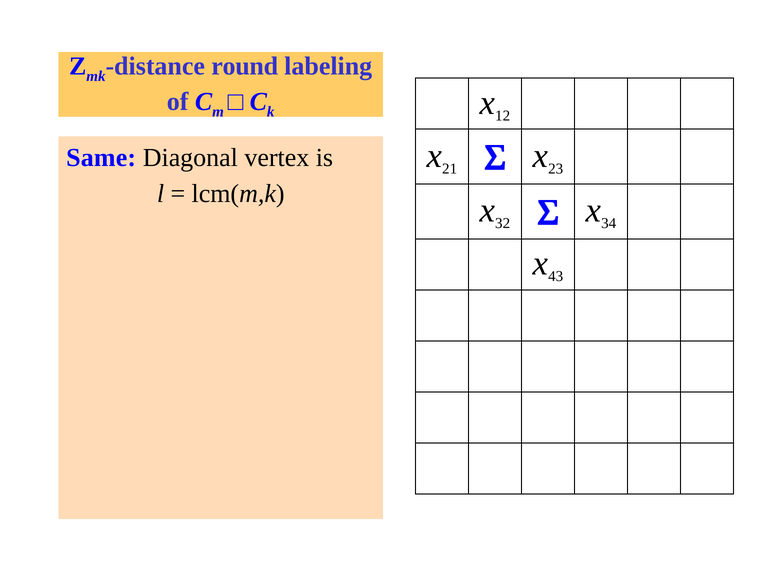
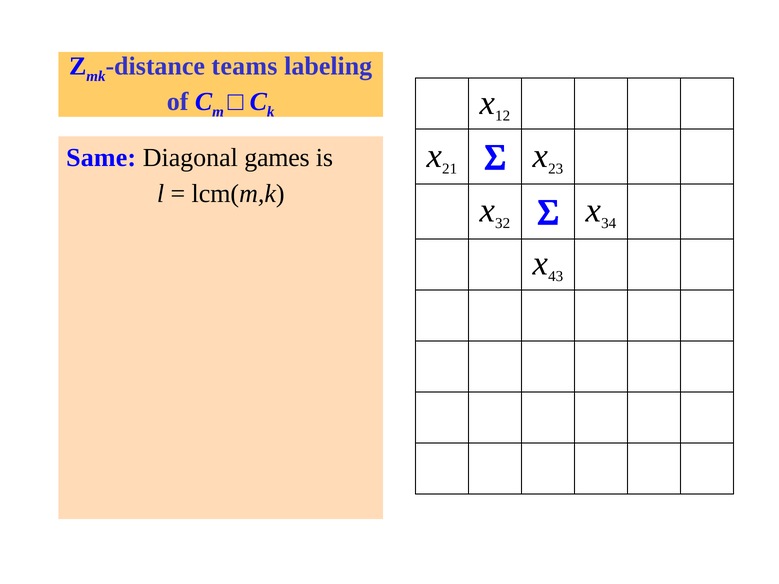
round: round -> teams (244, 66)
vertex: vertex -> games (277, 158)
